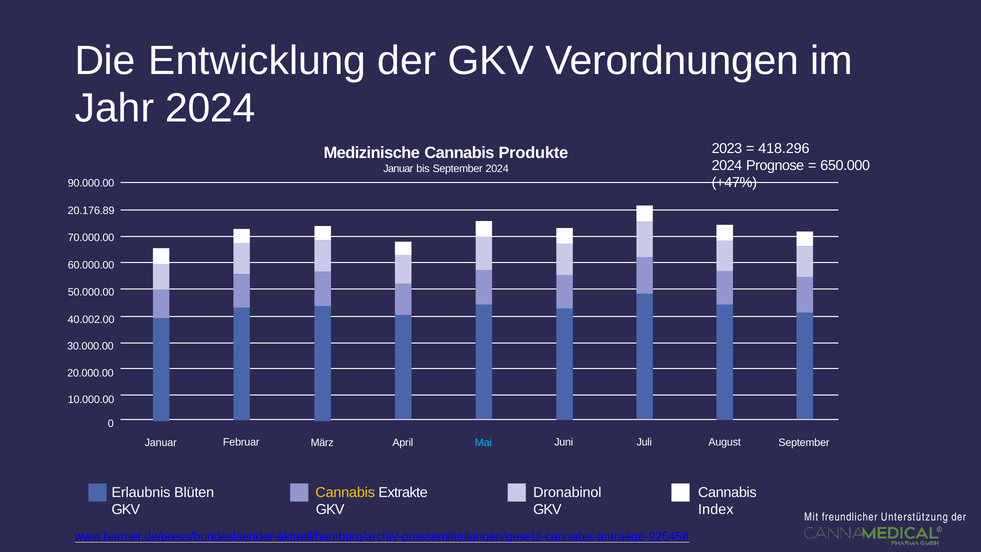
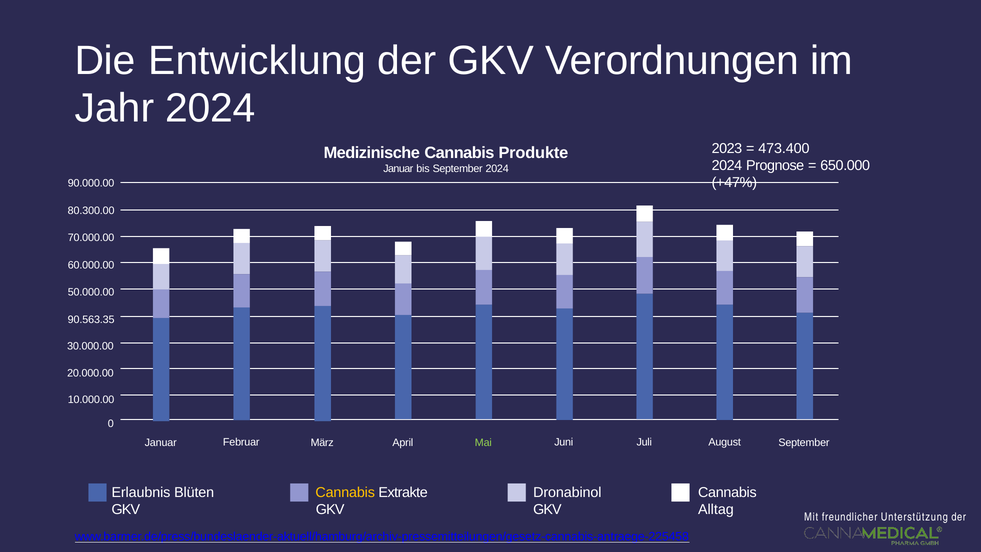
418.296: 418.296 -> 473.400 (784, 148)
20.176.89: 20.176.89 -> 80.300.00 (91, 210)
40.002.00: 40.002.00 -> 90.563.35 (91, 320)
Mai colour: light blue -> light green (483, 443)
Index: Index -> Alltag (716, 509)
